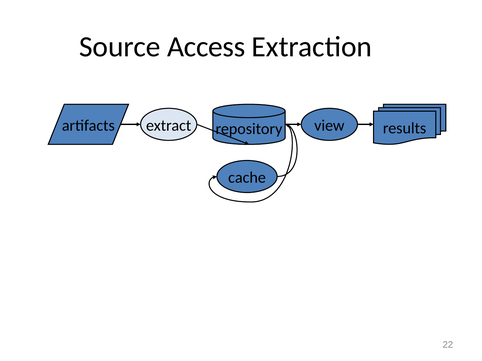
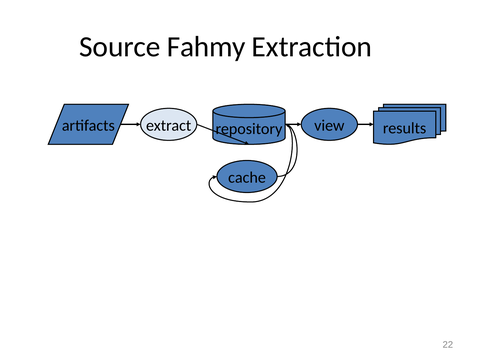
Access: Access -> Fahmy (206, 47)
